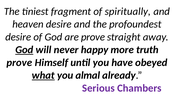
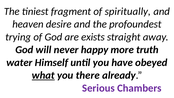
desire: desire -> trying (18, 37)
are prove: prove -> exists (93, 37)
God underline: present -> none (24, 50)
prove: prove -> water (19, 62)
almal: almal -> there (88, 75)
